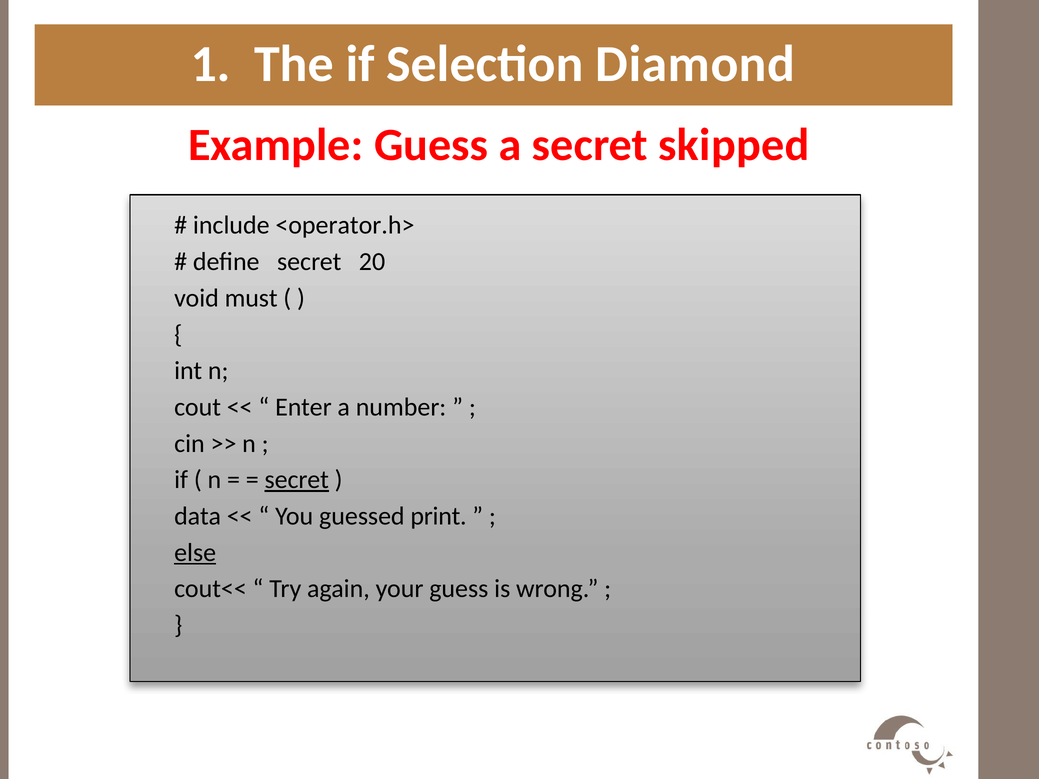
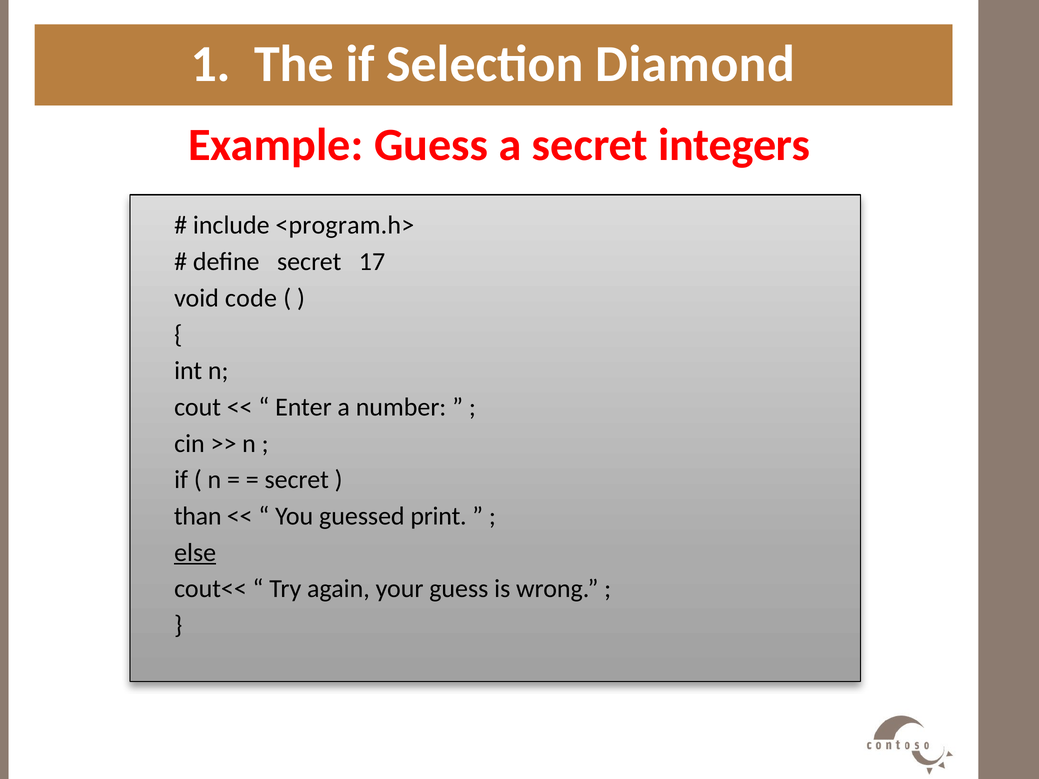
skipped: skipped -> integers (734, 145)
<operator.h>: <operator.h> -> <program.h> (345, 225)
20: 20 -> 17 (372, 262)
must: must -> code (251, 298)
secret underline: present -> none (297, 480)
data: data -> than (198, 516)
